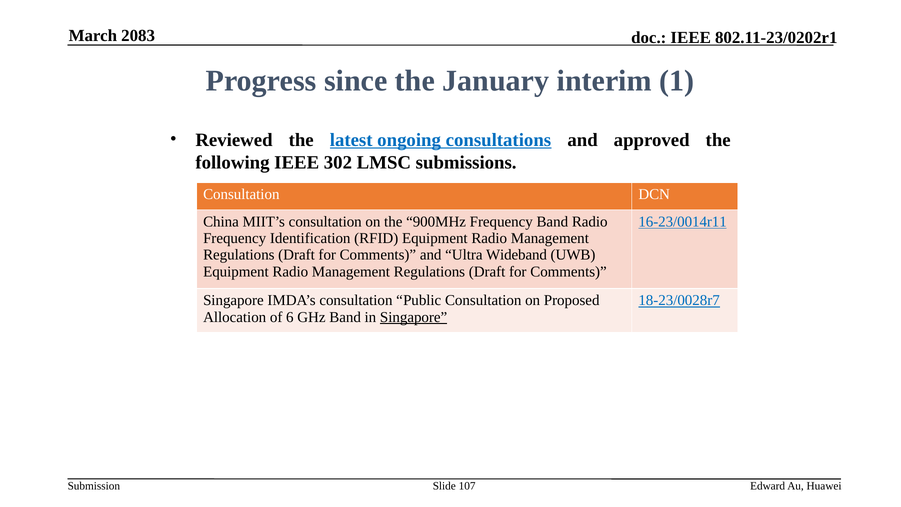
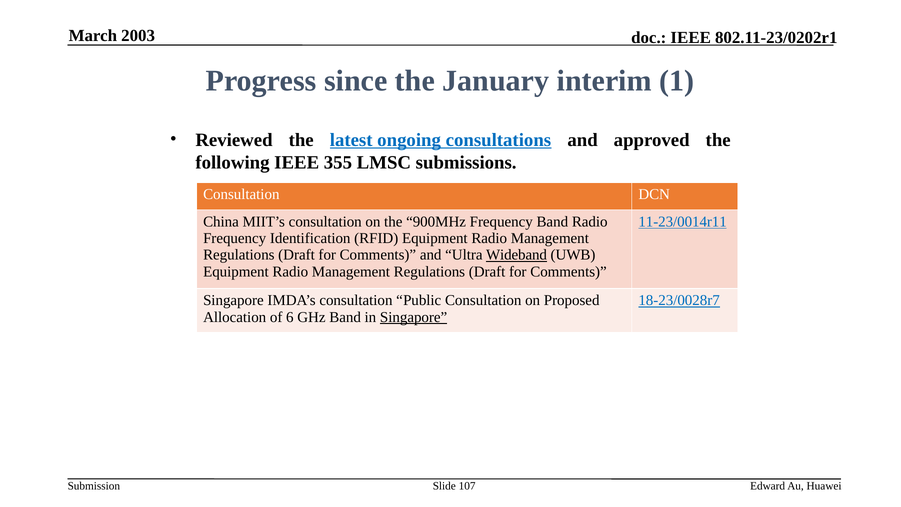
2083: 2083 -> 2003 (138, 36)
302: 302 -> 355 (338, 162)
16-23/0014r11: 16-23/0014r11 -> 11-23/0014r11 (683, 221)
Wideband underline: none -> present (517, 255)
